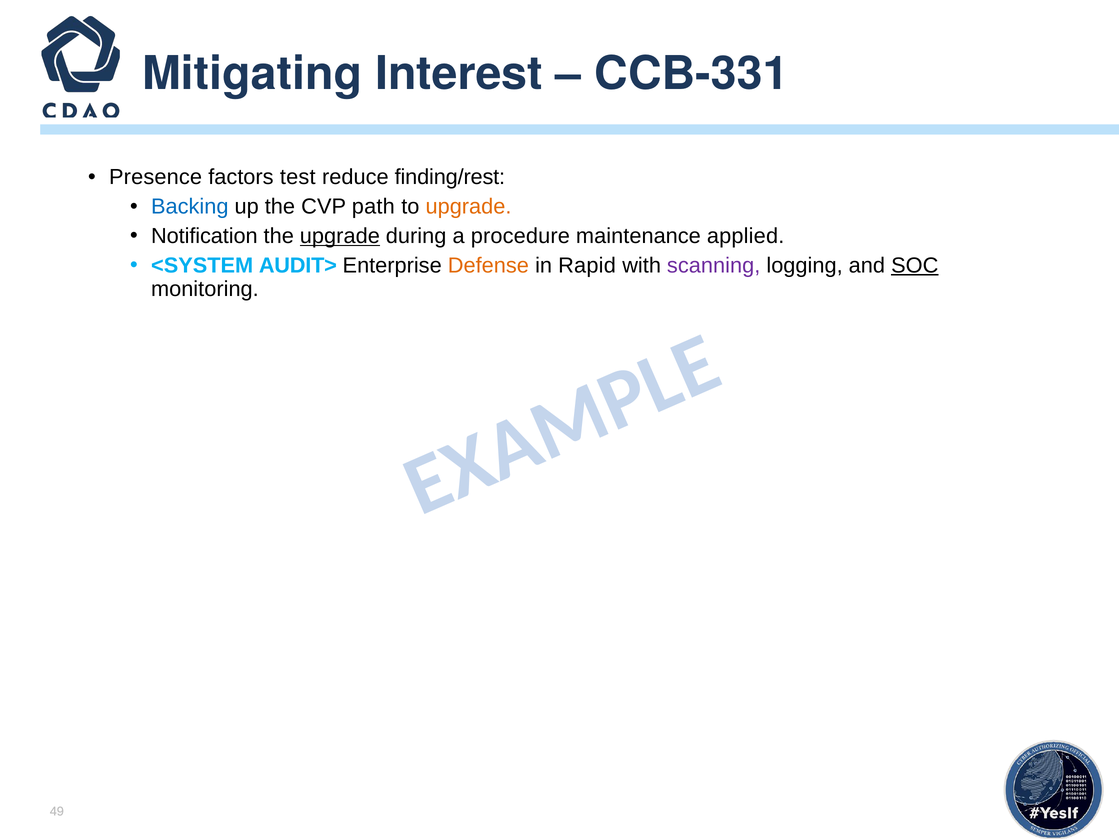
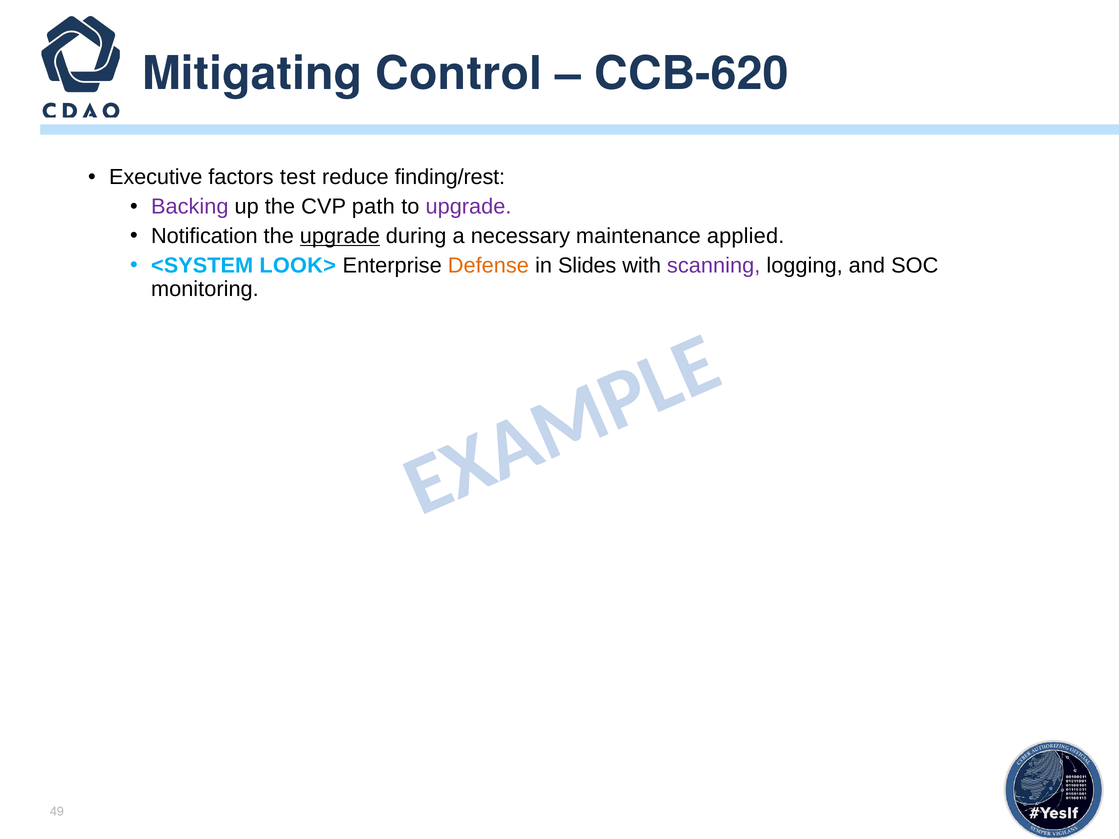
Interest: Interest -> Control (459, 74)
CCB-331: CCB-331 -> CCB-620 (691, 74)
Presence: Presence -> Executive (156, 177)
Backing colour: blue -> purple (190, 207)
upgrade colour: orange -> purple (468, 207)
procedure: procedure -> necessary (520, 236)
AUDIT>: AUDIT> -> LOOK> (298, 266)
Rapid: Rapid -> Slides (587, 266)
SOC underline: present -> none (915, 266)
